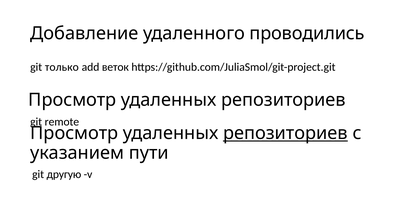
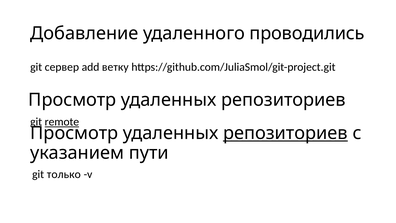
только: только -> сервер (62, 67)
веток: веток -> ветку (115, 67)
remote underline: none -> present (62, 122)
другую: другую -> только (64, 174)
